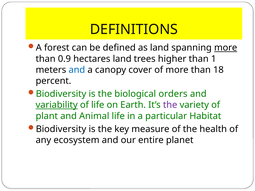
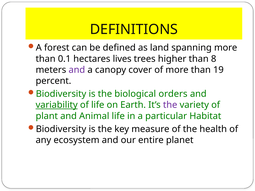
more underline: present -> none (226, 48)
0.9: 0.9 -> 0.1 (64, 59)
hectares land: land -> lives (122, 59)
1: 1 -> 8 (214, 59)
and colour: blue -> purple (77, 70)
18: 18 -> 19 (218, 70)
